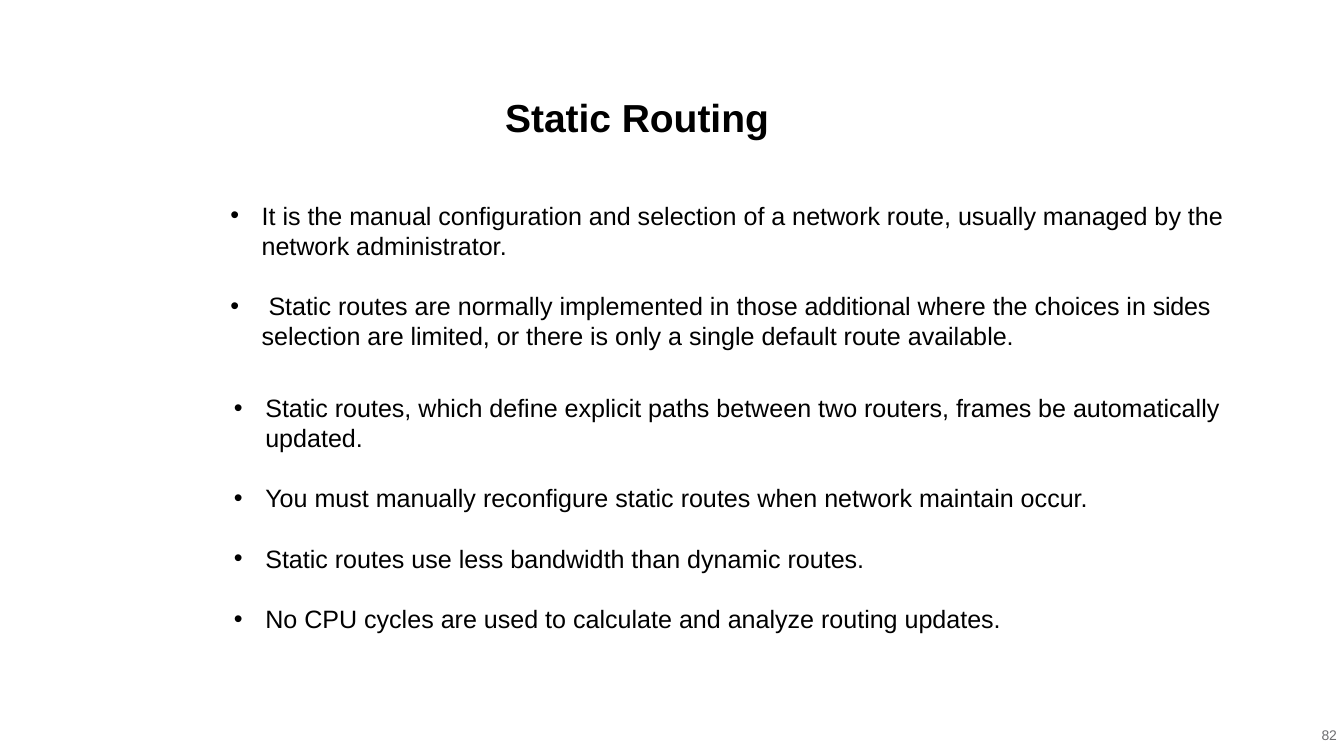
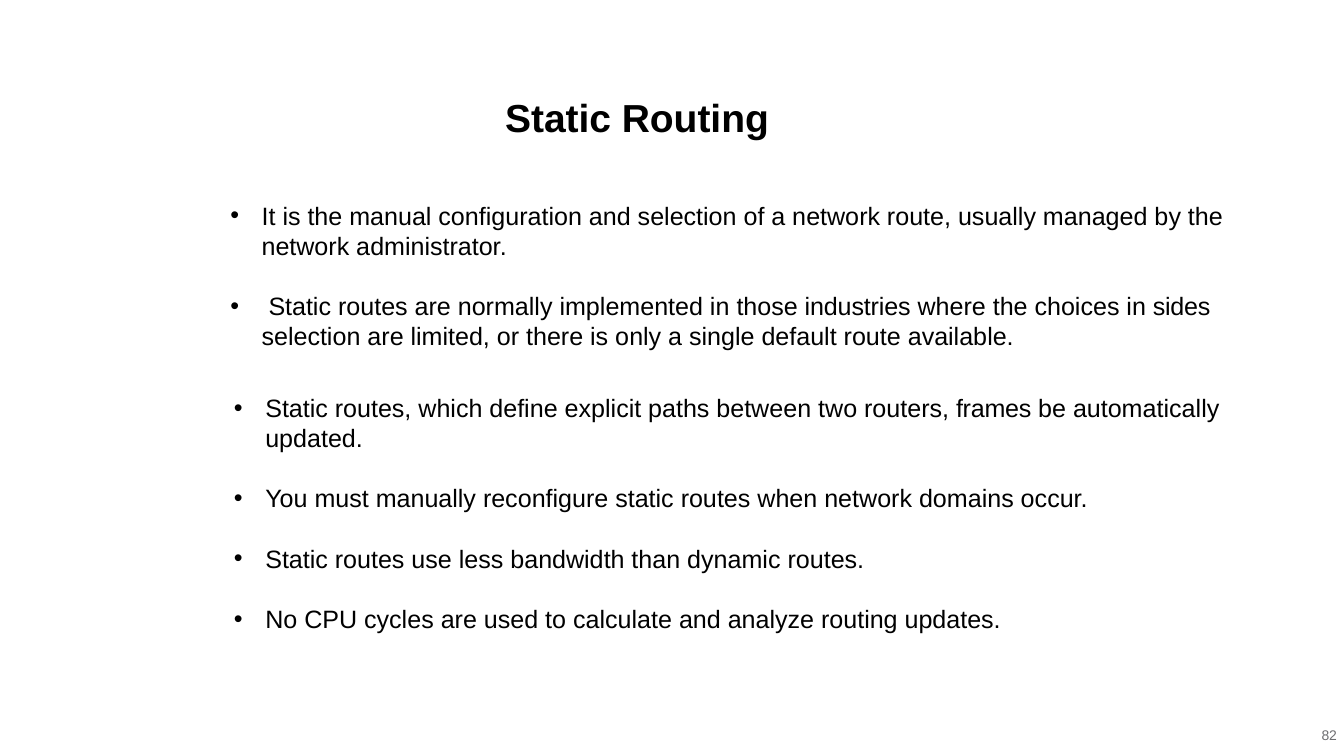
additional: additional -> industries (858, 307)
maintain: maintain -> domains (966, 499)
